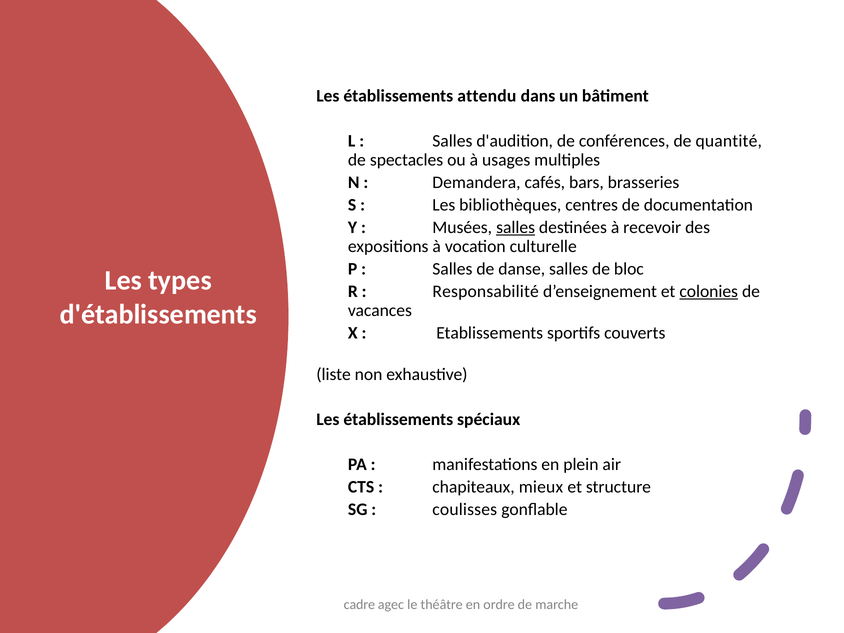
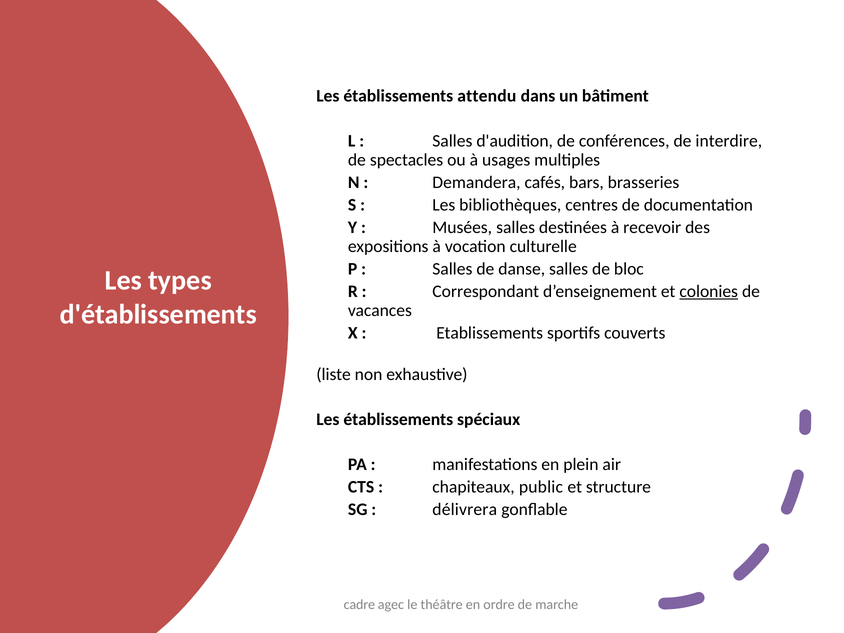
quantité: quantité -> interdire (729, 141)
salles underline: present -> none (516, 227)
Responsabilité: Responsabilité -> Correspondant (486, 292)
mieux: mieux -> public (541, 487)
coulisses: coulisses -> délivrera (465, 510)
